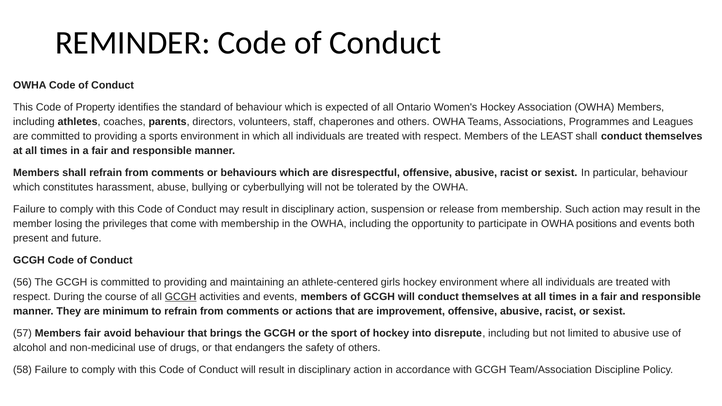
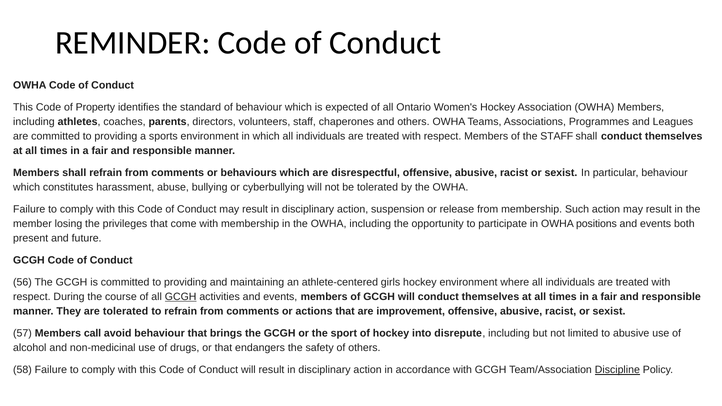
the LEAST: LEAST -> STAFF (557, 136)
are minimum: minimum -> tolerated (126, 311)
Members fair: fair -> call (93, 333)
Discipline underline: none -> present (617, 370)
